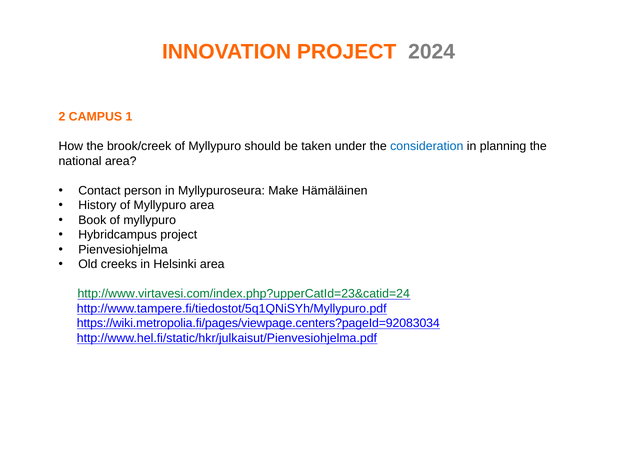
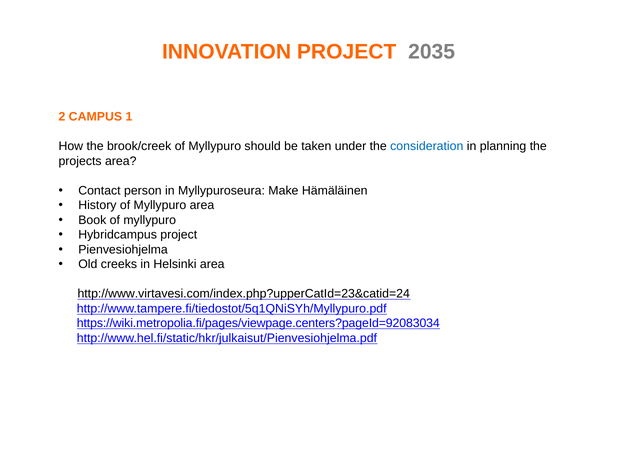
2024: 2024 -> 2035 (432, 52)
national: national -> projects (80, 161)
http://www.virtavesi.com/index.php?upperCatId=23&catid=24 colour: green -> black (244, 294)
